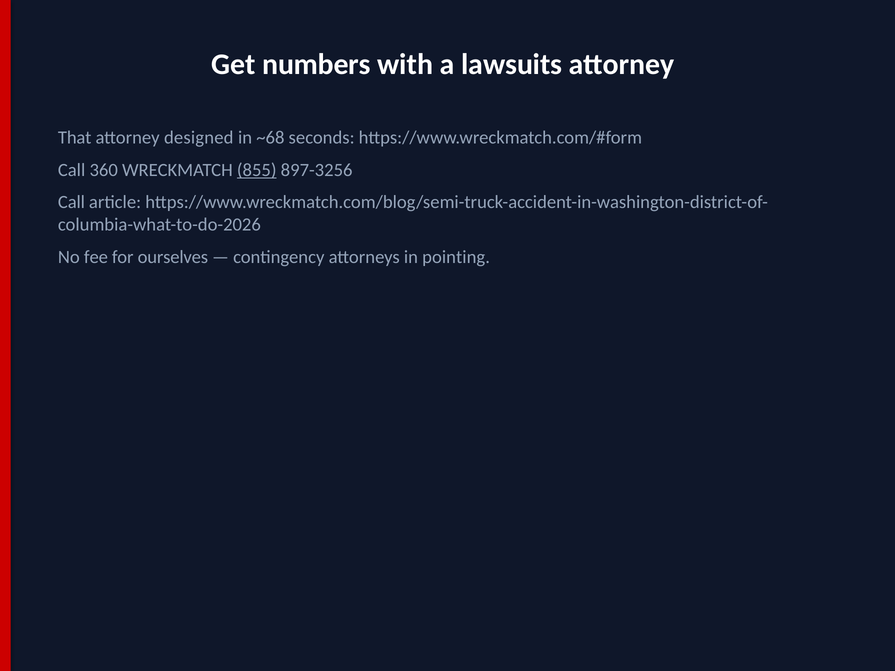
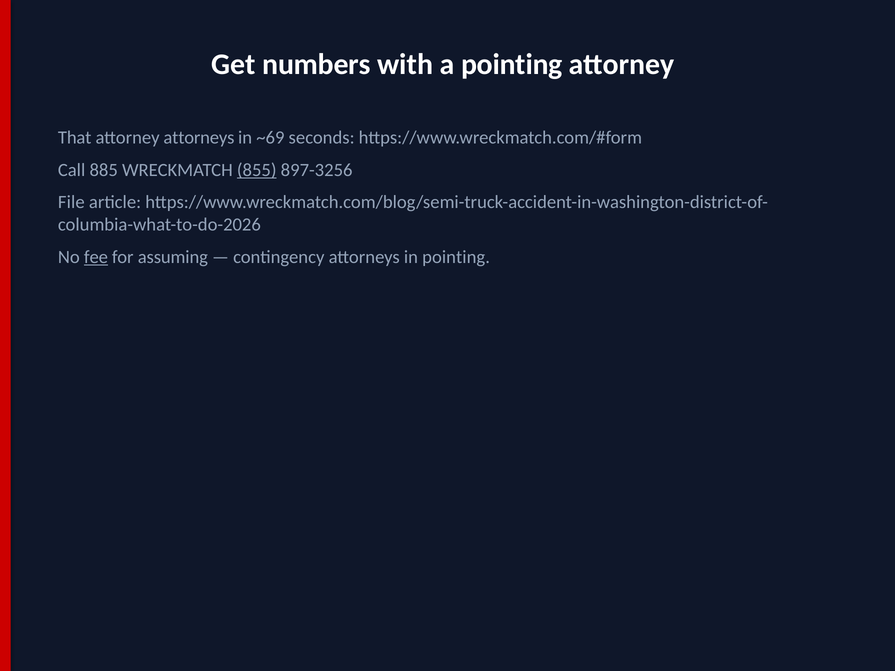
a lawsuits: lawsuits -> pointing (512, 65)
attorney designed: designed -> attorneys (199, 138)
~68: ~68 -> ~69 (270, 138)
360: 360 -> 885 (104, 170)
Call: Call -> File (71, 202)
fee underline: none -> present (96, 257)
ourselves: ourselves -> assuming (173, 257)
